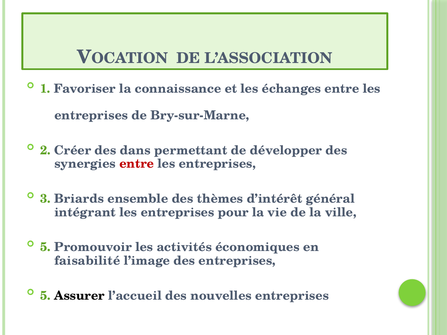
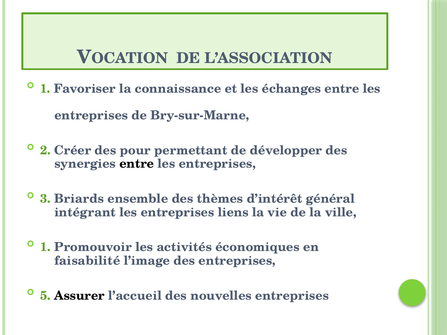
dans: dans -> pour (135, 151)
entre colour: red -> black (137, 164)
pour: pour -> liens (233, 212)
5: 5 -> 1 (45, 247)
